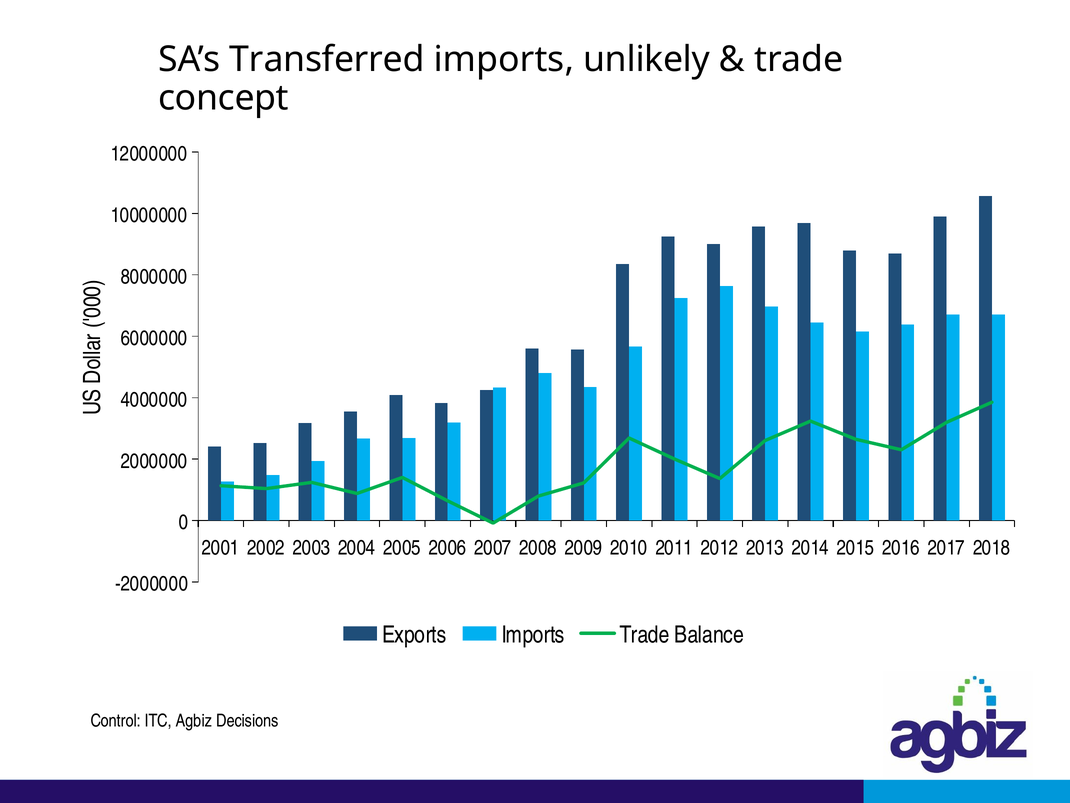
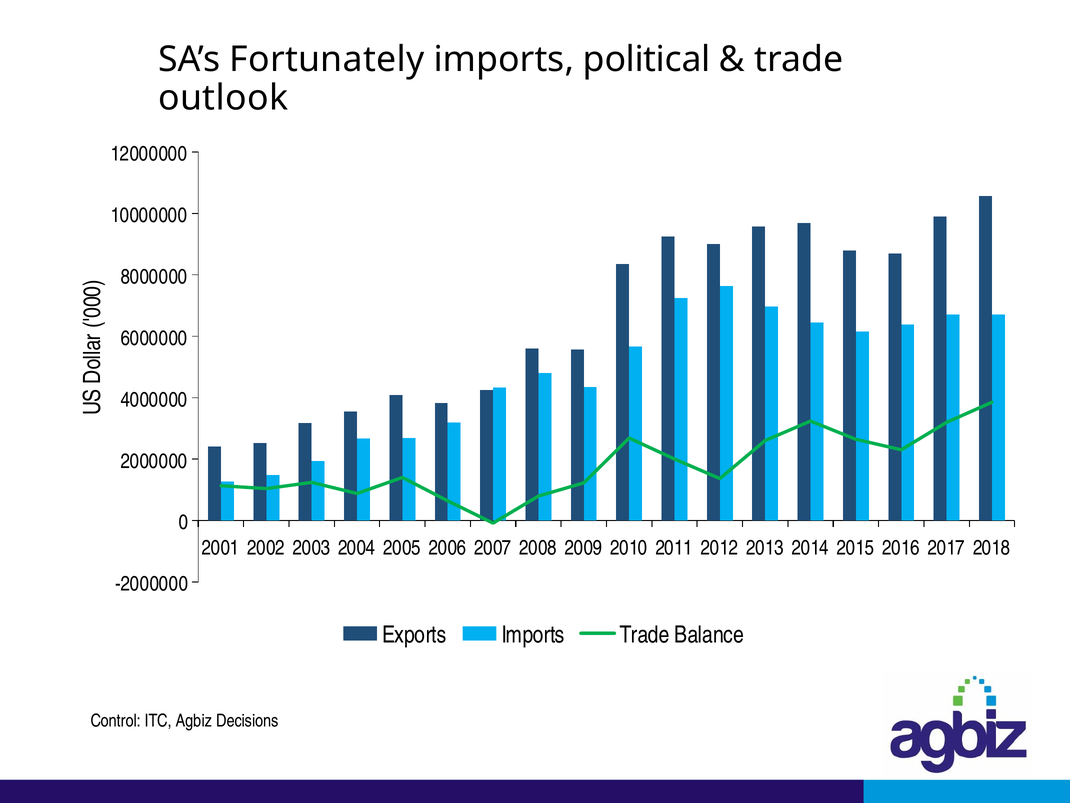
Transferred: Transferred -> Fortunately (327, 60)
unlikely: unlikely -> political (647, 60)
concept: concept -> outlook (223, 98)
